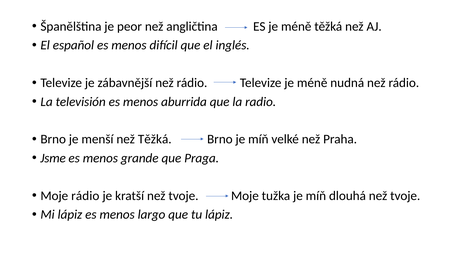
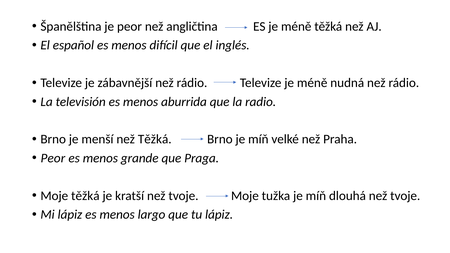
Jsme: Jsme -> Peor (53, 158)
Moje rádio: rádio -> těžká (85, 196)
